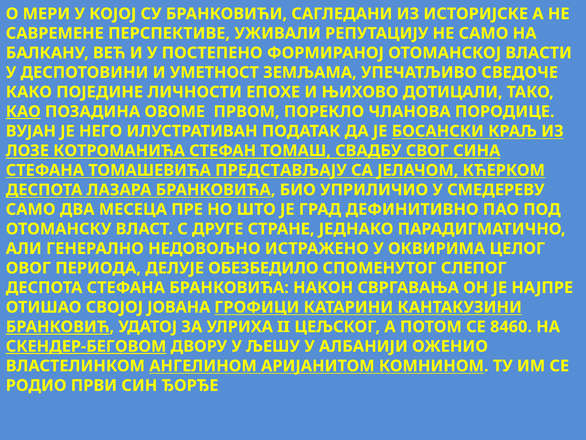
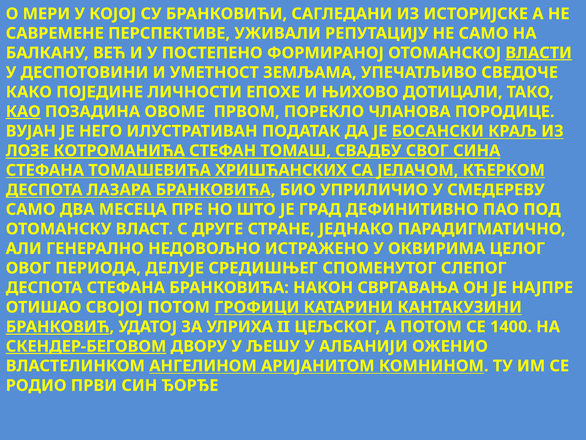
ВЛАСТИ underline: none -> present (539, 53)
КОТРОМАНИЋА underline: none -> present (119, 151)
ПРЕДСТАВЉАЈУ: ПРЕДСТАВЉАЈУ -> ХРИШЋАНСКИХ (281, 170)
ОБЕЗБЕДИЛО: ОБЕЗБЕДИЛО -> СРЕДИШЊЕГ (263, 268)
СВОЈОЈ ЈОВАНА: ЈОВАНА -> ПОТОМ (179, 307)
8460: 8460 -> 1400 (511, 326)
